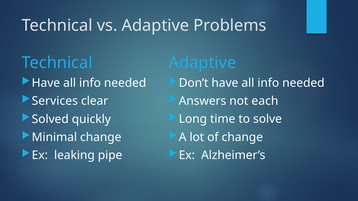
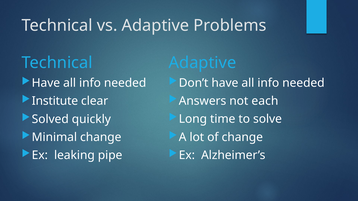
Services: Services -> Institute (55, 101)
